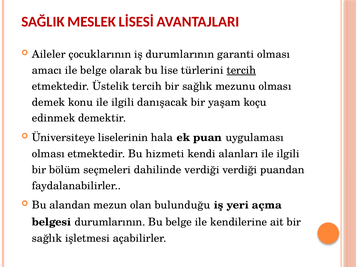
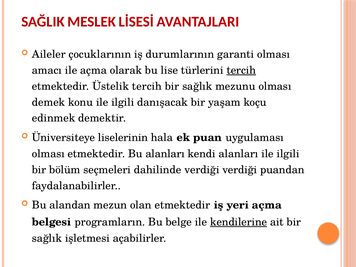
ile belge: belge -> açma (94, 70)
Bu hizmeti: hizmeti -> alanları (165, 154)
olan bulunduğu: bulunduğu -> etmektedir (182, 205)
belgesi durumlarının: durumlarının -> programların (110, 222)
kendilerine underline: none -> present (239, 222)
